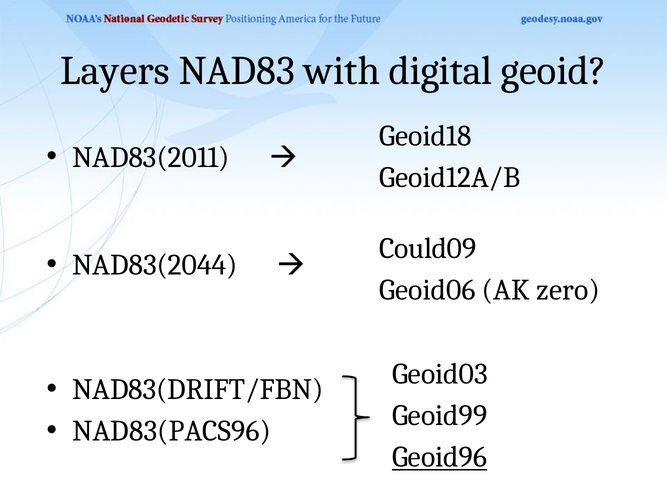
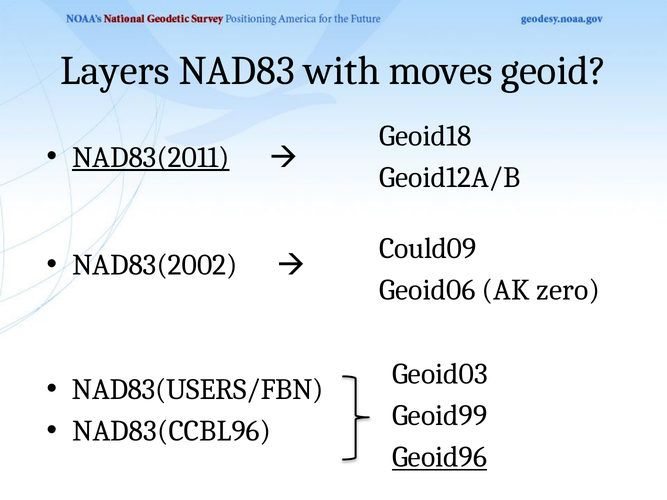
digital: digital -> moves (441, 71)
NAD83(2011 underline: none -> present (151, 157)
NAD83(2044: NAD83(2044 -> NAD83(2002 (155, 265)
NAD83(DRIFT/FBN: NAD83(DRIFT/FBN -> NAD83(USERS/FBN (198, 390)
NAD83(PACS96: NAD83(PACS96 -> NAD83(CCBL96 (172, 431)
